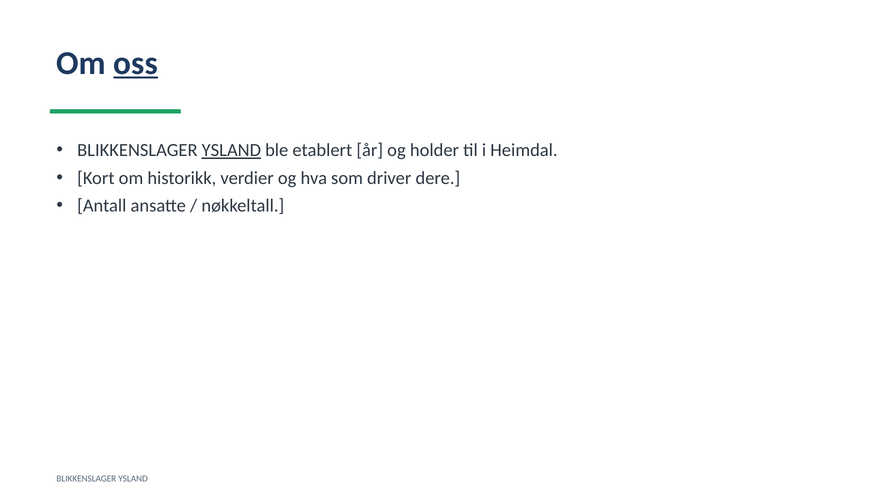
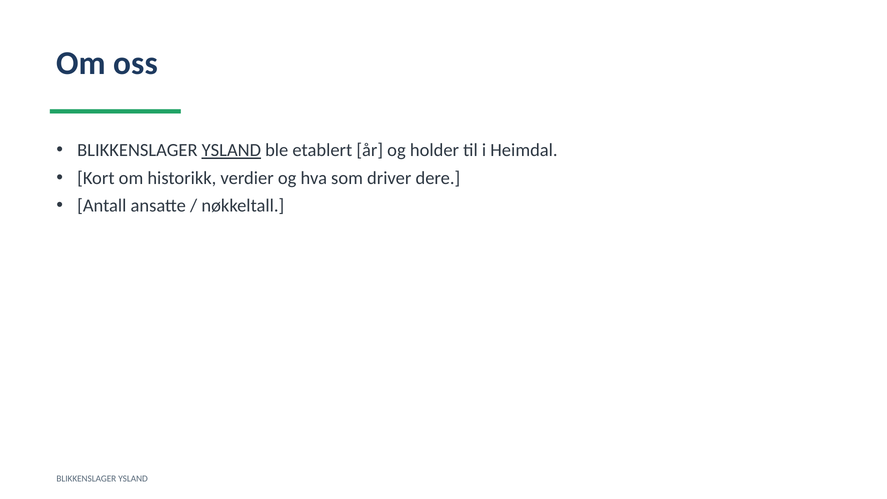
oss underline: present -> none (136, 63)
